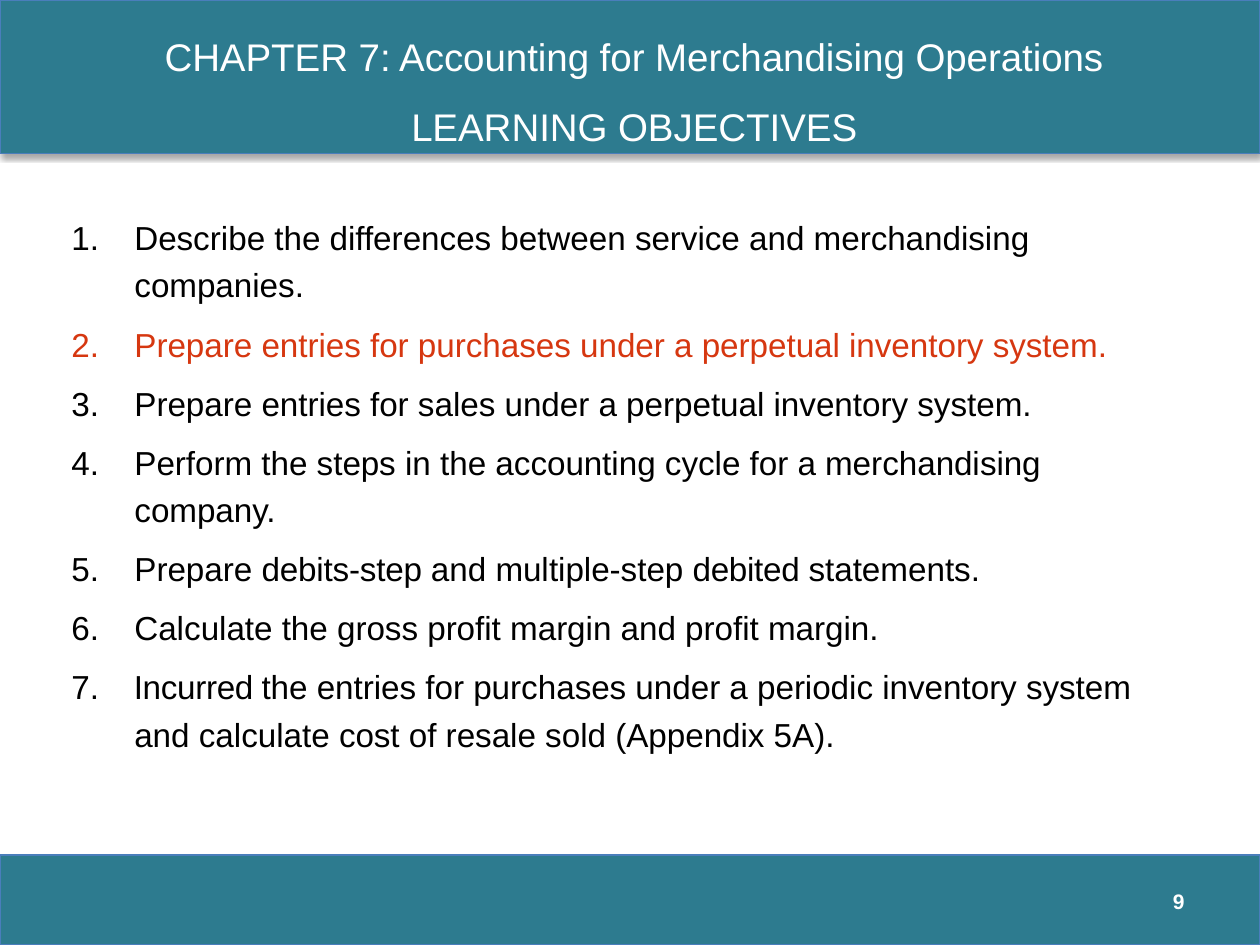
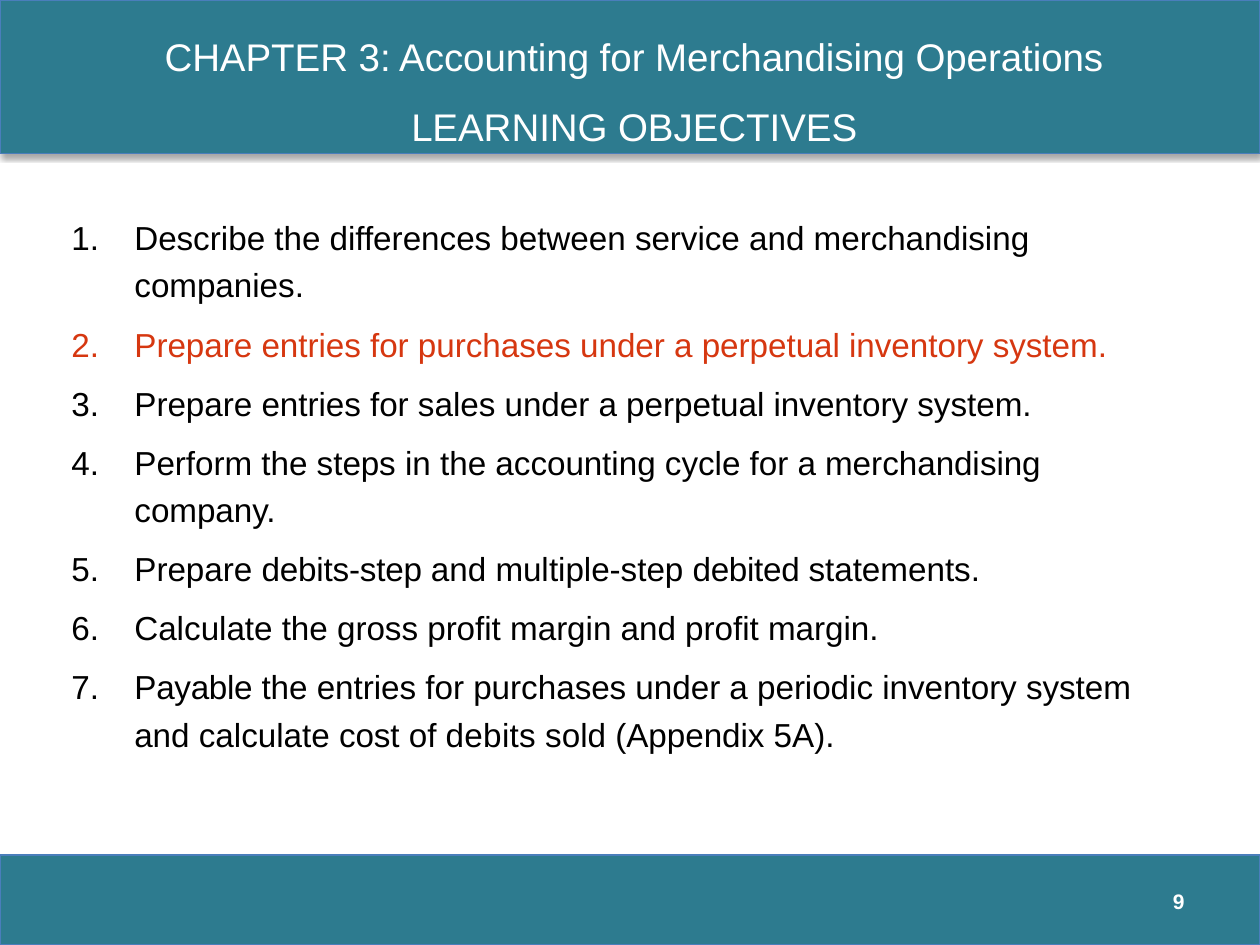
CHAPTER 7: 7 -> 3 (375, 59)
Incurred: Incurred -> Payable (194, 689)
resale: resale -> debits (491, 737)
